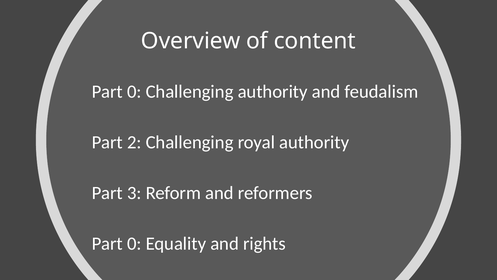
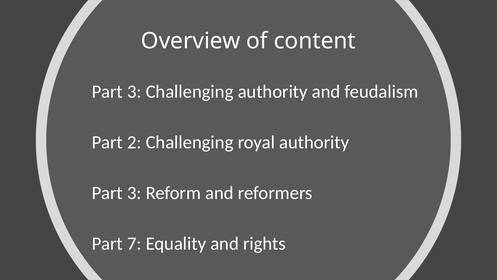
0: 0 -> 3 (134, 92)
0: 0 -> 7 (134, 243)
